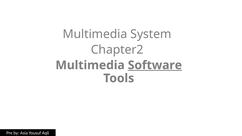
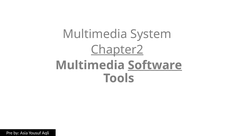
Chapter2 underline: none -> present (117, 50)
